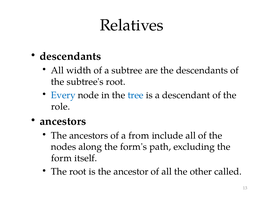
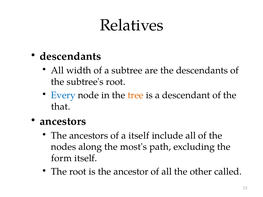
tree colour: blue -> orange (136, 95)
role: role -> that (61, 107)
a from: from -> itself (139, 136)
form's: form's -> most's (134, 147)
